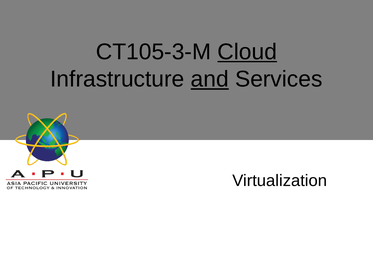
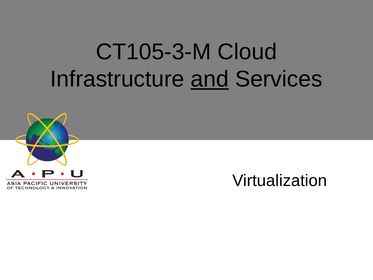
Cloud underline: present -> none (247, 52)
